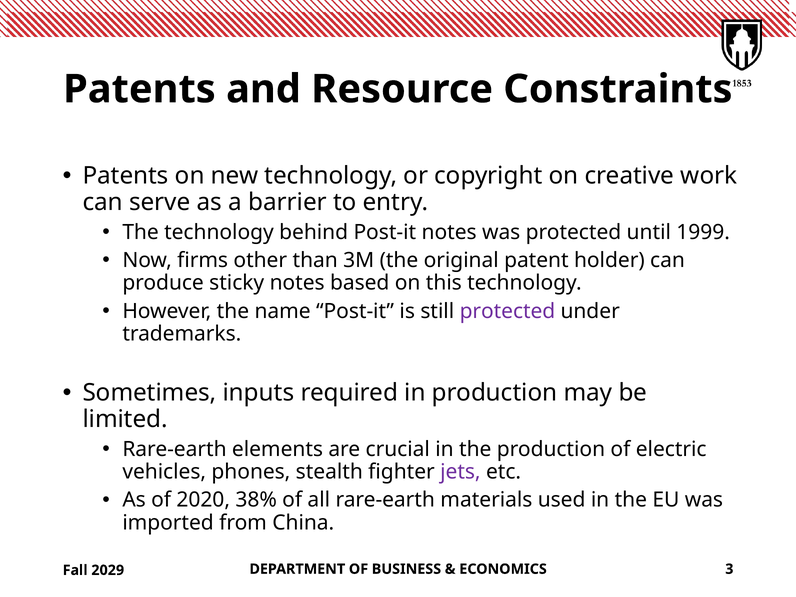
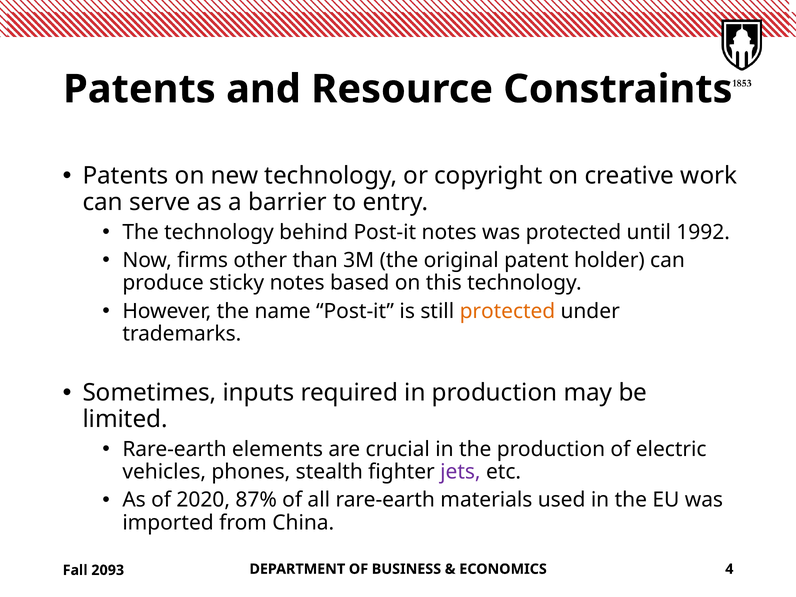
1999: 1999 -> 1992 (703, 232)
protected colour: purple -> orange (507, 311)
38%: 38% -> 87% (256, 500)
3: 3 -> 4 (729, 569)
2029: 2029 -> 2093 (108, 570)
